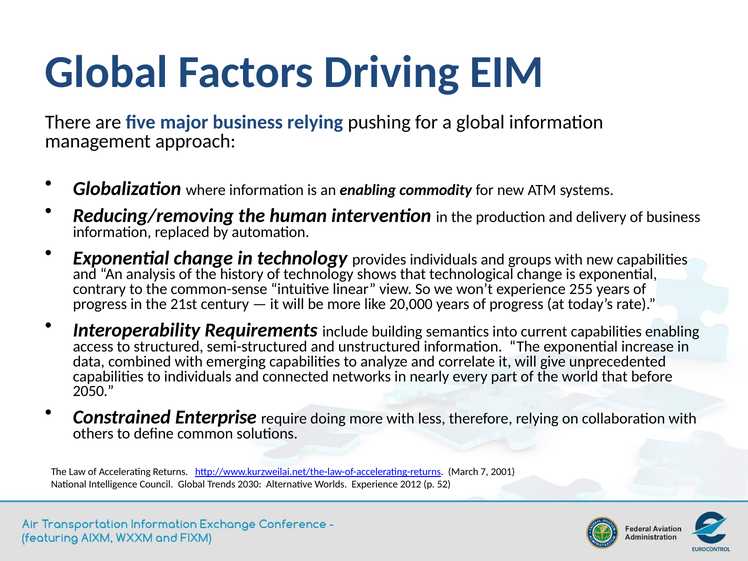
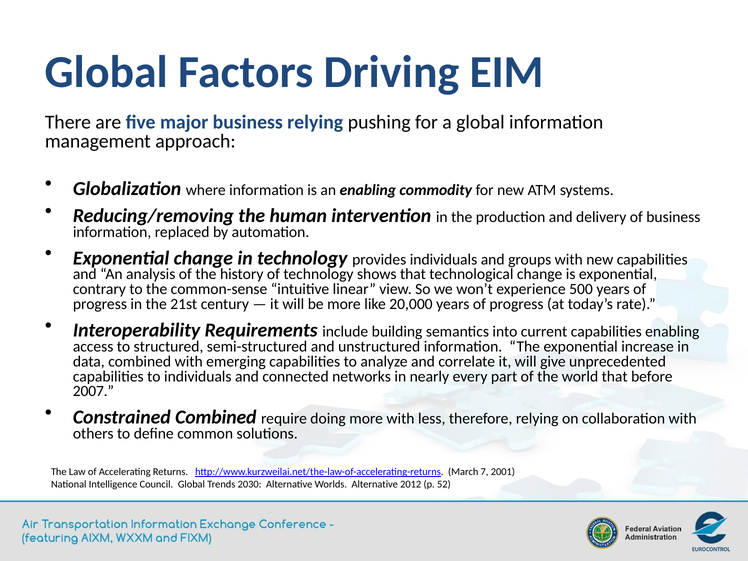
255: 255 -> 500 (581, 289)
2050: 2050 -> 2007 (93, 391)
Constrained Enterprise: Enterprise -> Combined (216, 417)
Worlds Experience: Experience -> Alternative (375, 484)
